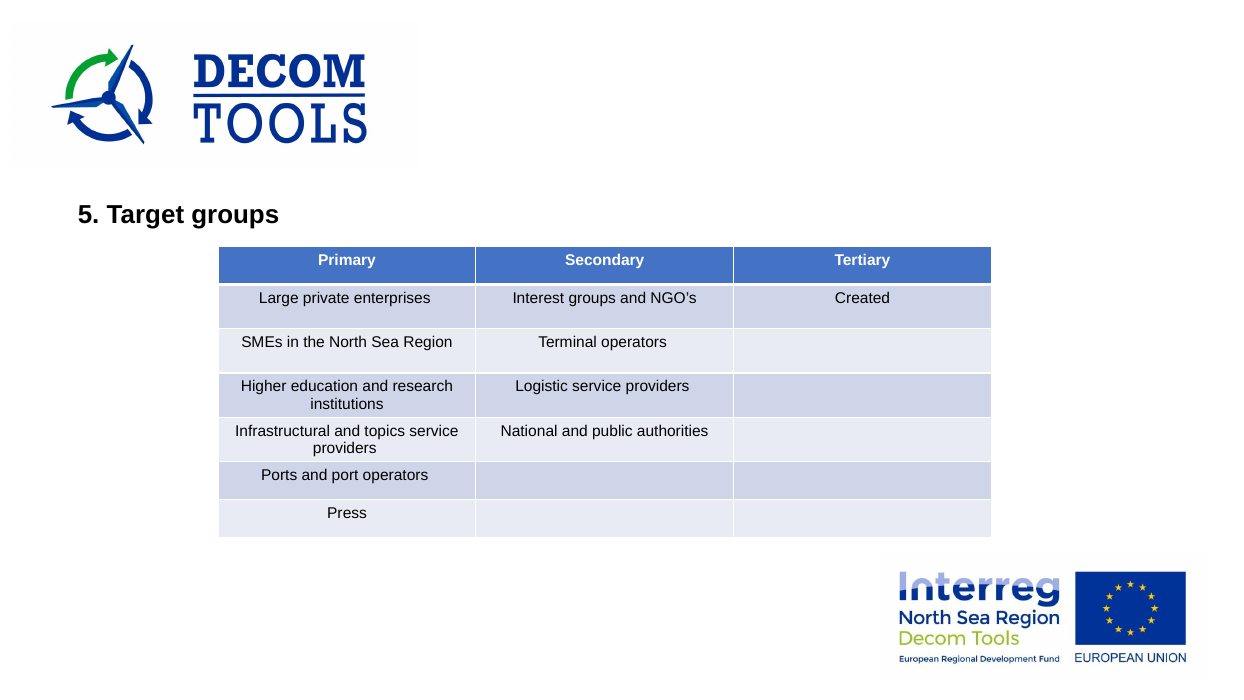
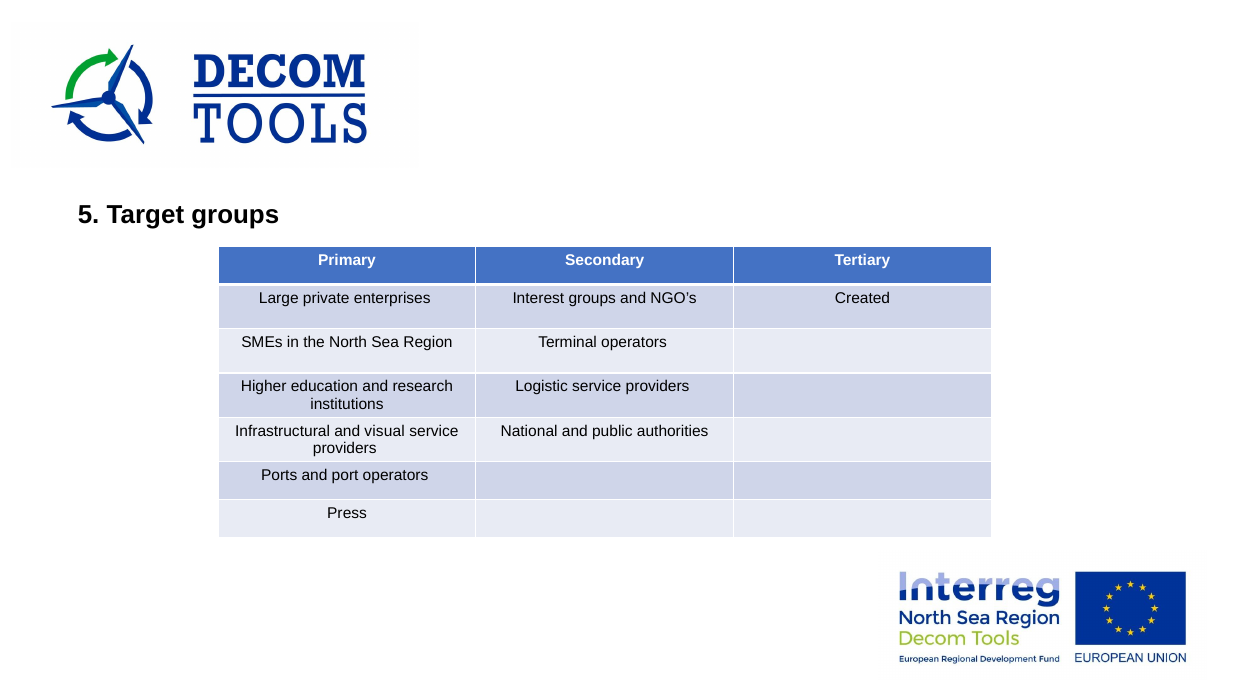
topics: topics -> visual (385, 431)
